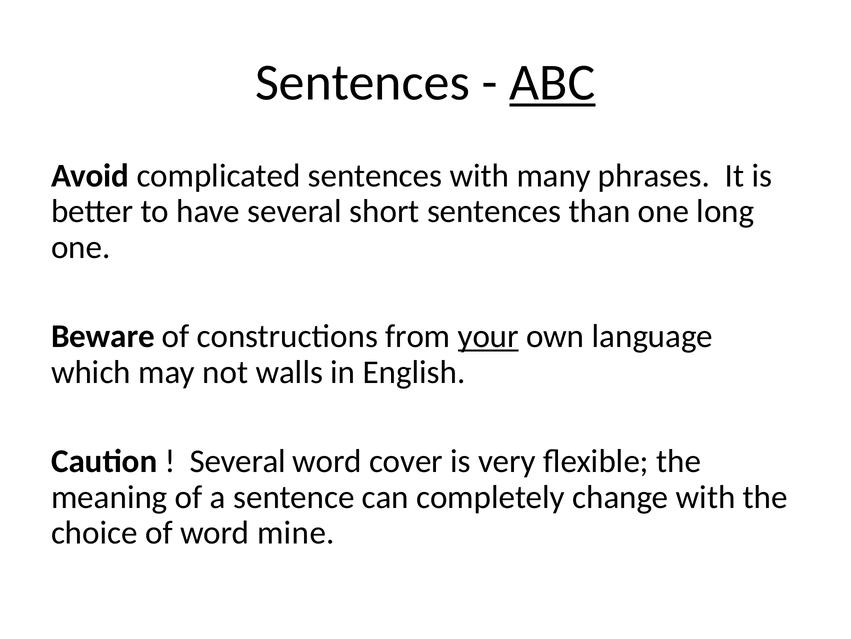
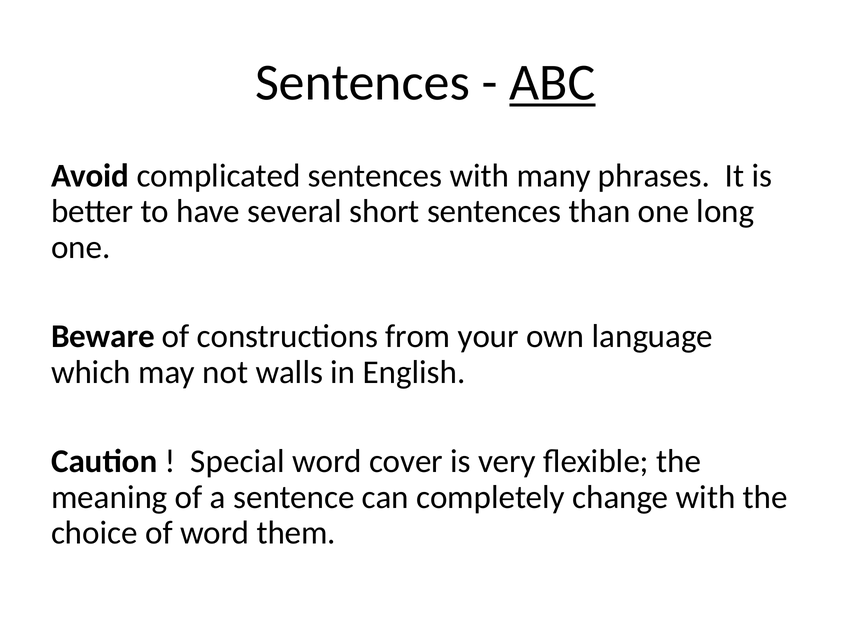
your underline: present -> none (488, 336)
Several: Several -> Special (238, 461)
mine: mine -> them (296, 532)
